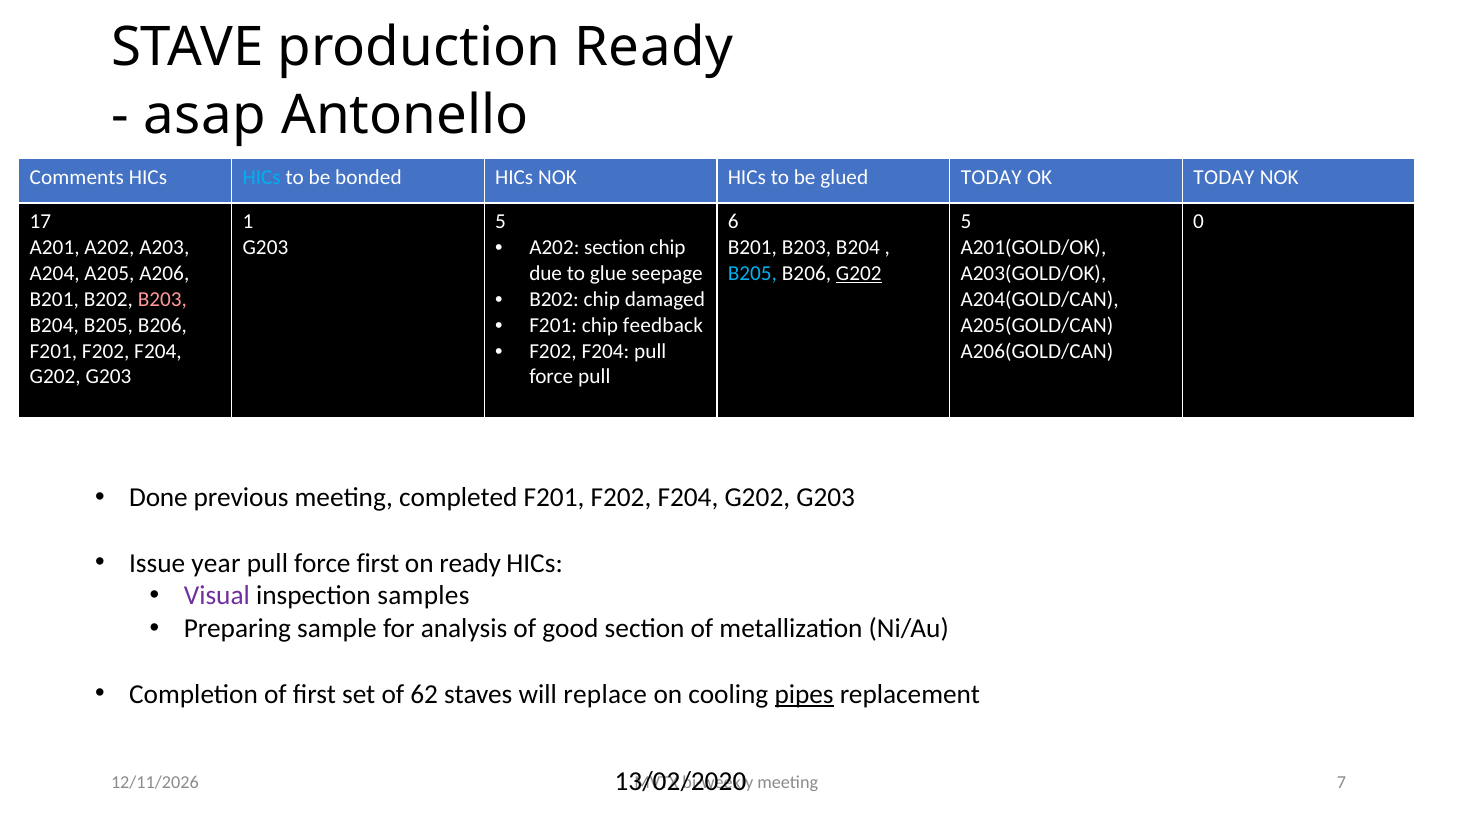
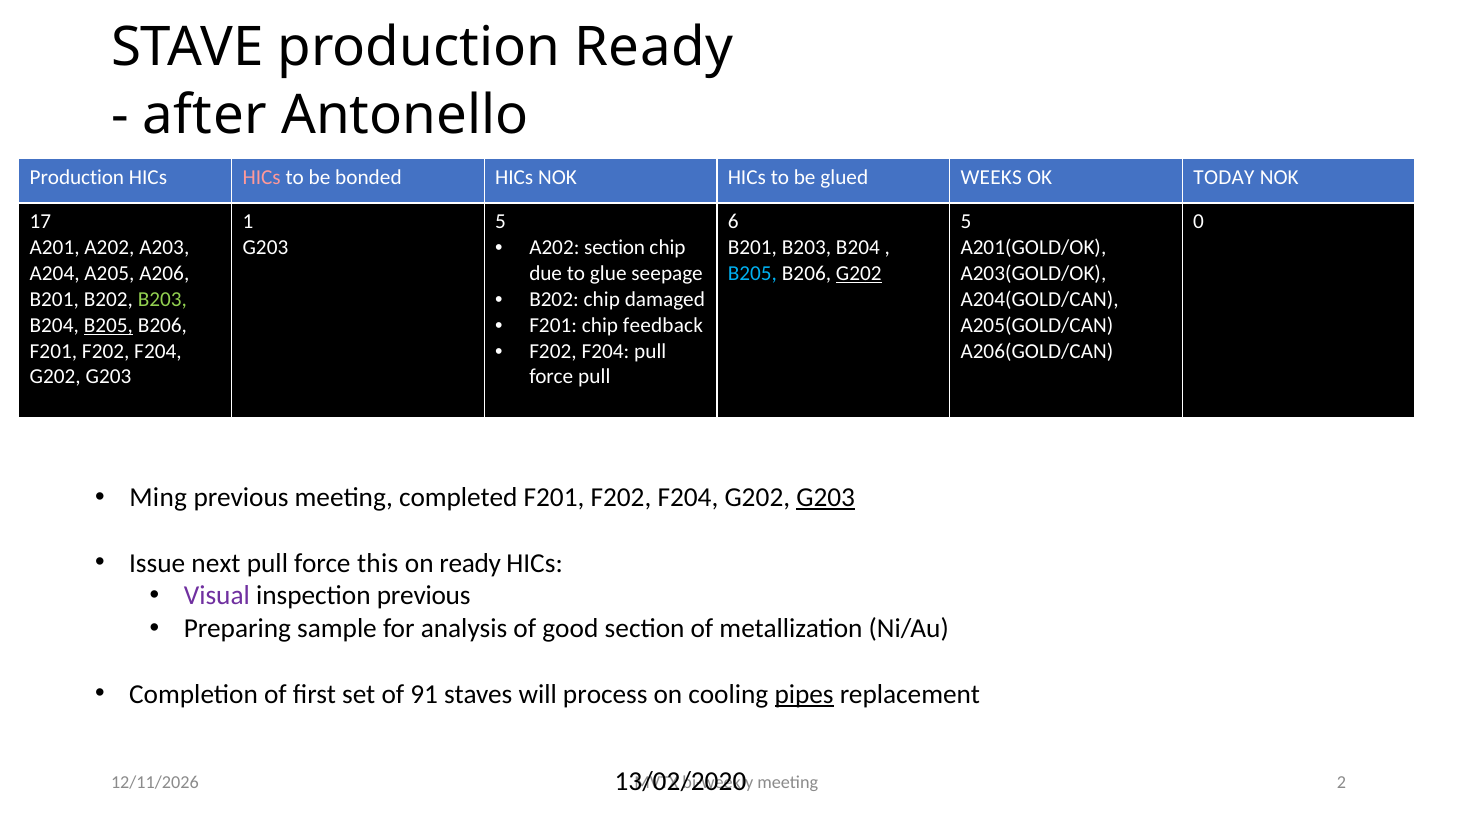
asap: asap -> after (205, 115)
Comments: Comments -> Production (77, 177)
HICs colour: light blue -> pink (262, 177)
glued TODAY: TODAY -> WEEKS (991, 177)
B203 colour: pink -> light green (162, 299)
B205 underline: none -> present (108, 325)
Done: Done -> Ming (158, 497)
G203 underline: none -> present (826, 497)
year: year -> next (216, 563)
force first: first -> this (378, 563)
inspection samples: samples -> previous (424, 596)
62: 62 -> 91 (424, 694)
replace: replace -> process (605, 694)
7: 7 -> 2 (1341, 782)
